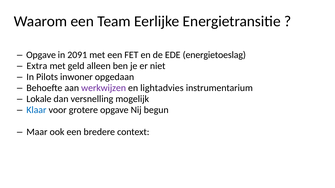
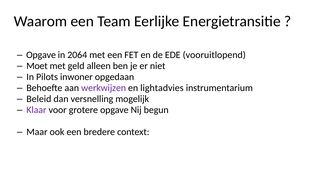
2091: 2091 -> 2064 (77, 55)
energietoeslag: energietoeslag -> vooruitlopend (214, 55)
Extra: Extra -> Moet (37, 66)
Lokale: Lokale -> Beleid (39, 99)
Klaar colour: blue -> purple (36, 110)
